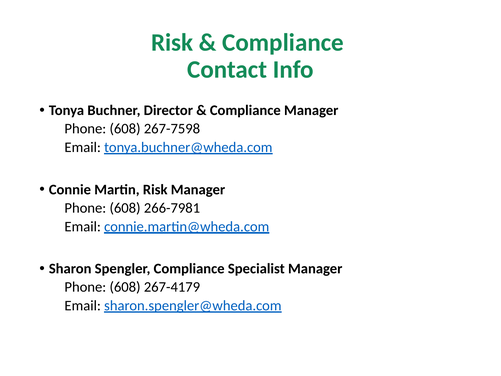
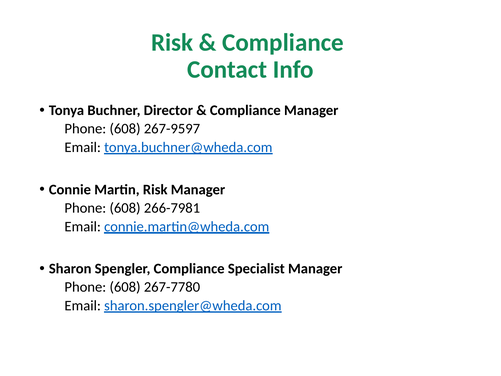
267-7598: 267-7598 -> 267-9597 (172, 129)
267-4179: 267-4179 -> 267-7780 (172, 287)
